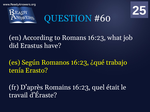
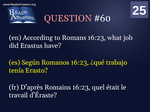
QUESTION colour: light blue -> pink (68, 19)
